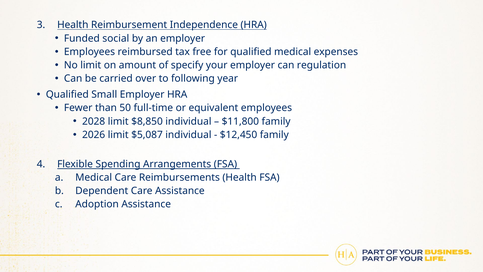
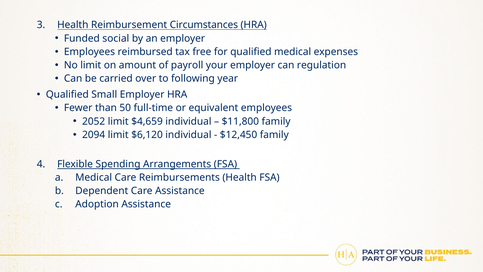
Independence: Independence -> Circumstances (204, 25)
specify: specify -> payroll (187, 65)
2028: 2028 -> 2052 (94, 121)
$8,850: $8,850 -> $4,659 (147, 121)
2026: 2026 -> 2094 (94, 135)
$5,087: $5,087 -> $6,120 (147, 135)
